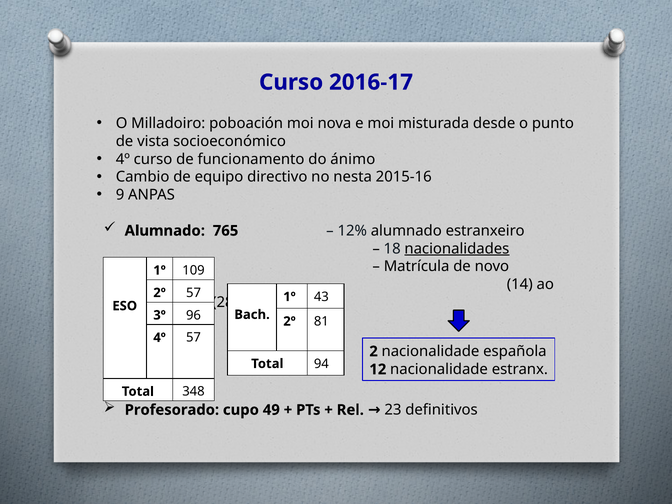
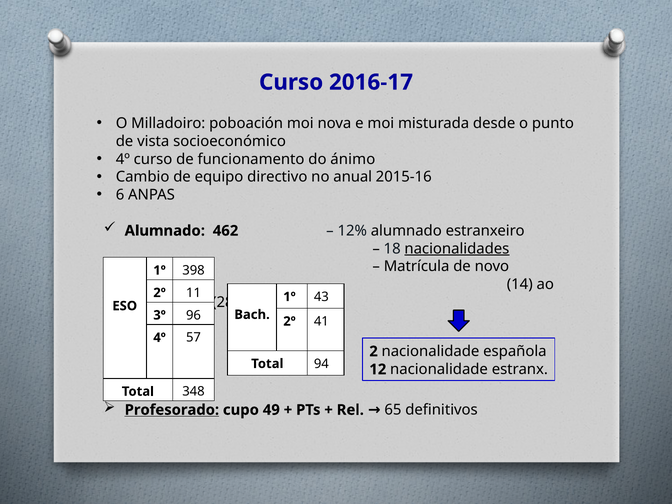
nesta: nesta -> anual (353, 177)
9: 9 -> 6 (120, 195)
765: 765 -> 462 (226, 231)
109: 109 -> 398 (194, 270)
57: 57 -> 11 (194, 293)
81: 81 -> 41 (321, 321)
Profesorado underline: none -> present (172, 410)
23: 23 -> 65 (393, 410)
